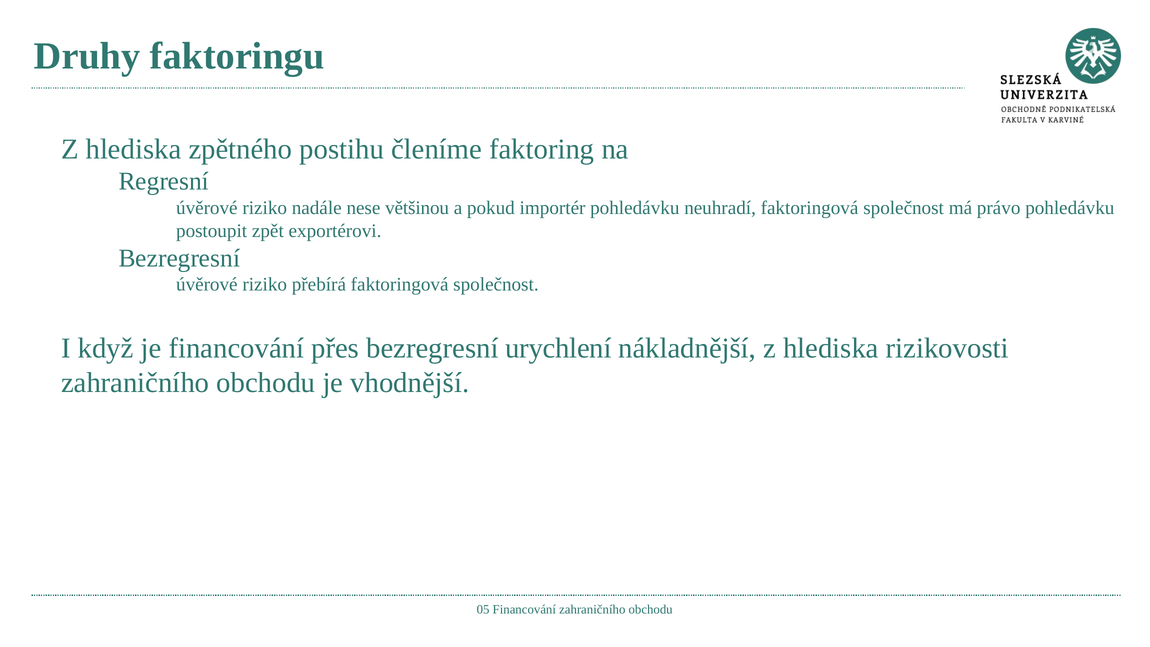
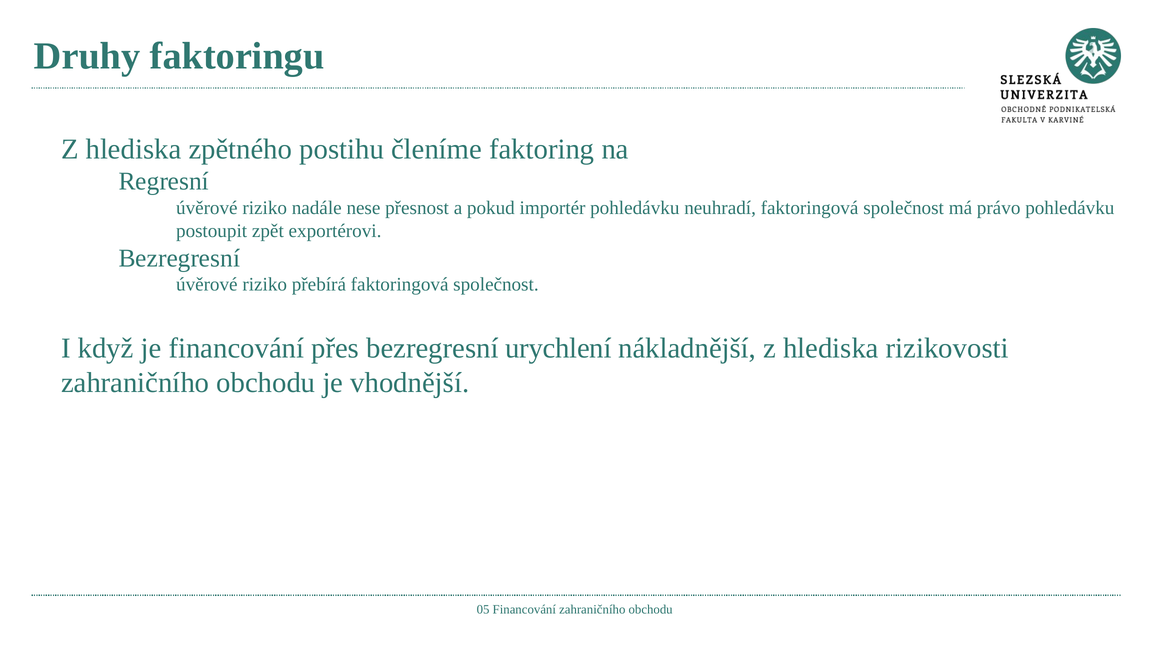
většinou: většinou -> přesnost (417, 208)
